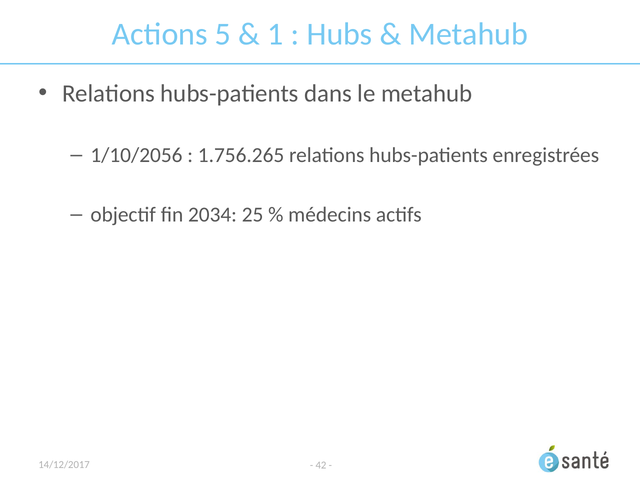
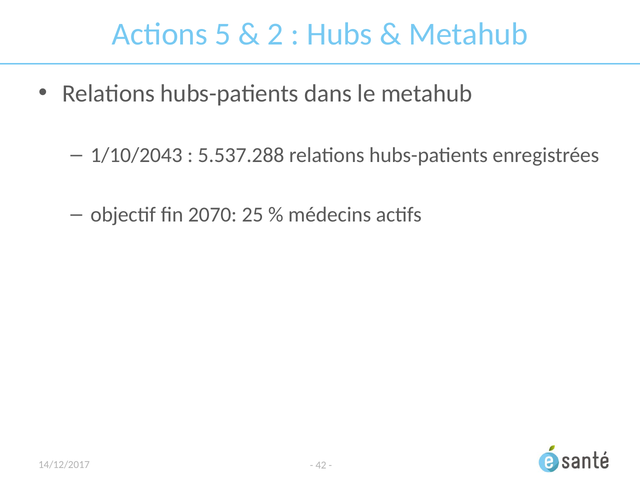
1: 1 -> 2 (275, 34)
1/10/2056: 1/10/2056 -> 1/10/2043 (136, 155)
1.756.265: 1.756.265 -> 5.537.288 (241, 155)
2034: 2034 -> 2070 (213, 215)
